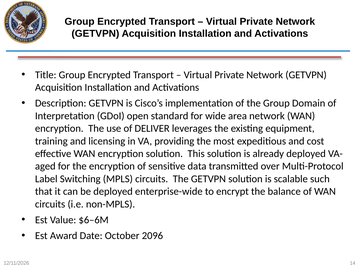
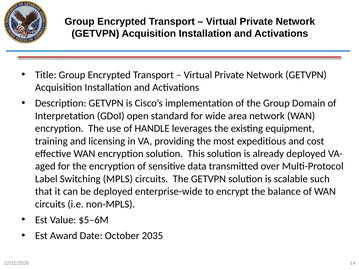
DELIVER: DELIVER -> HANDLE (152, 128)
$6–6M: $6–6M -> $5–6M (94, 219)
2096: 2096 -> 2035 (152, 235)
